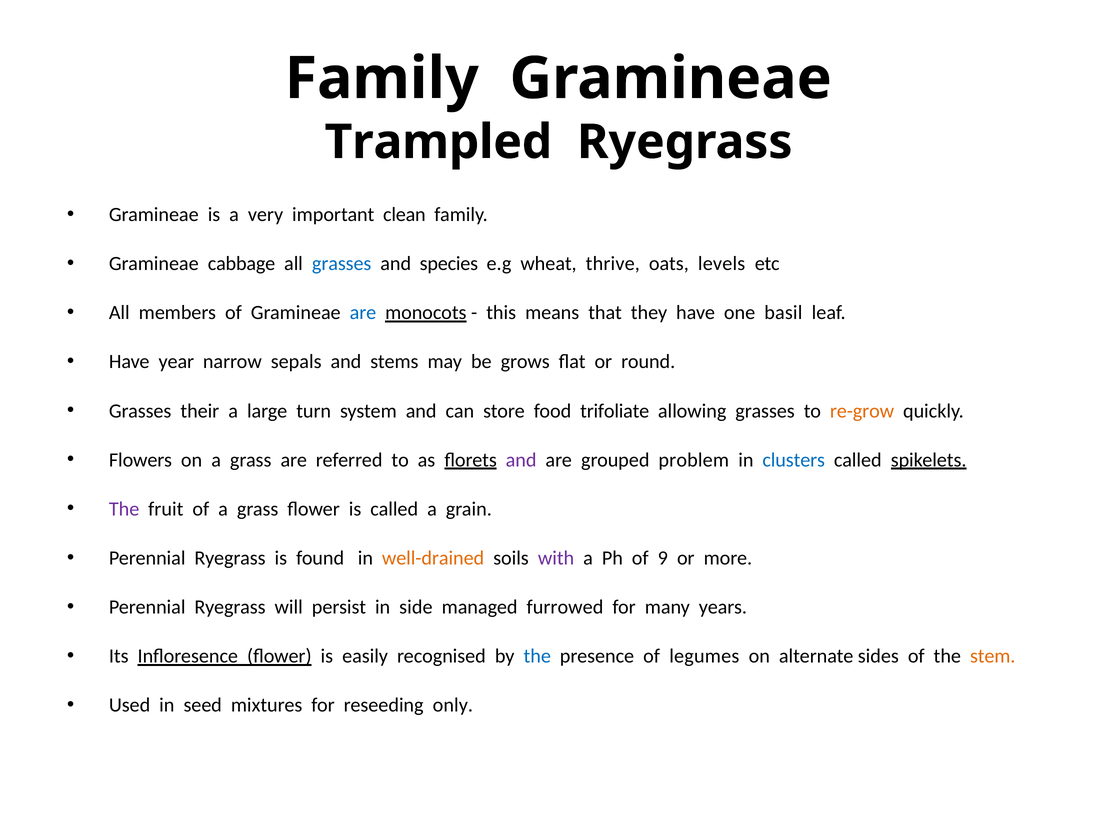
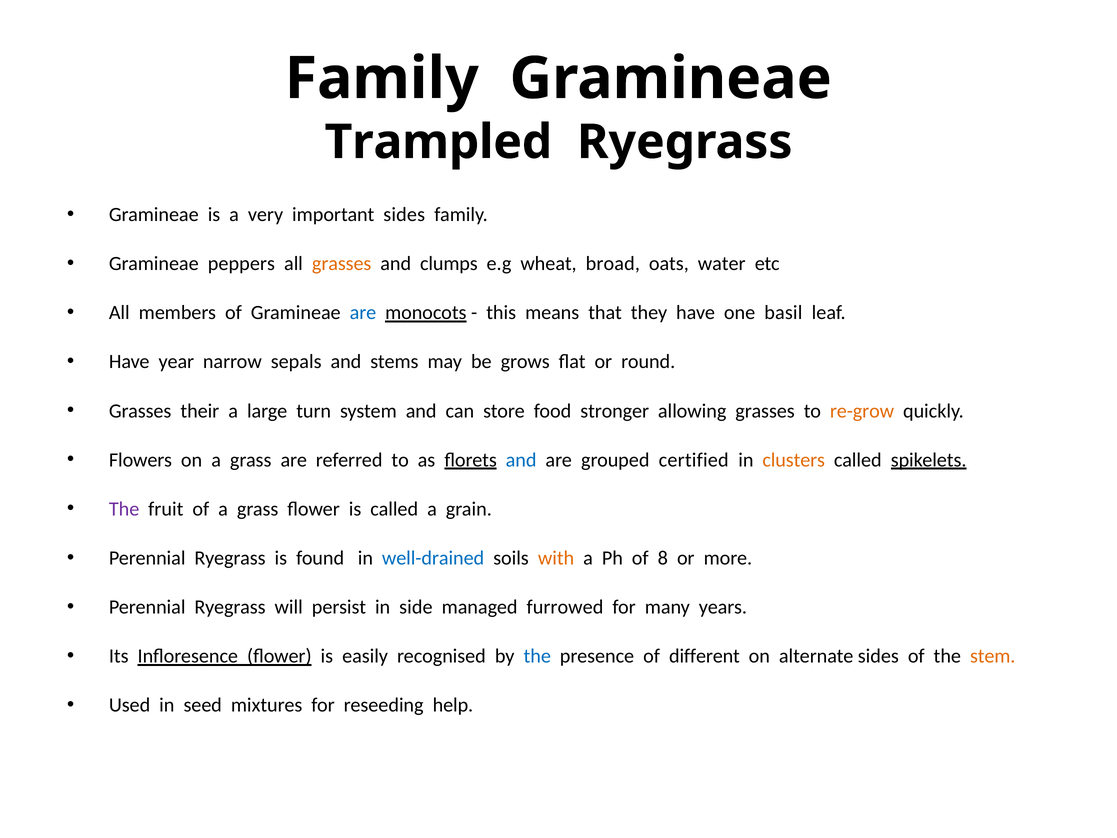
important clean: clean -> sides (404, 215)
cabbage: cabbage -> peppers (241, 264)
grasses colour: blue -> orange (342, 264)
species: species -> clumps (449, 264)
thrive: thrive -> broad (613, 264)
levels: levels -> water (722, 264)
trifoliate: trifoliate -> stronger (615, 411)
and colour: purple -> blue (521, 460)
problem: problem -> certified (694, 460)
clusters colour: blue -> orange (794, 460)
well-drained colour: orange -> blue (433, 558)
with colour: purple -> orange (556, 558)
9: 9 -> 8 (663, 558)
legumes: legumes -> different (704, 656)
only: only -> help (453, 705)
